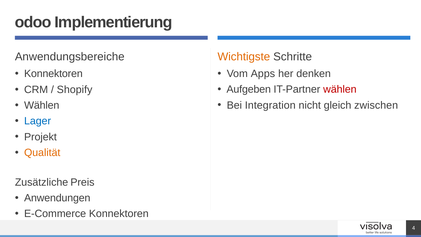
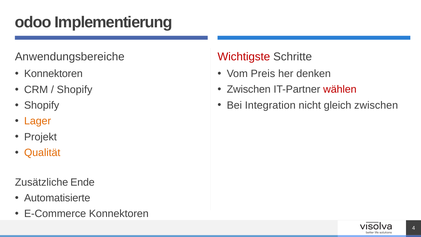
Wichtigste colour: orange -> red (244, 57)
Apps: Apps -> Preis (263, 74)
Aufgeben: Aufgeben -> Zwischen (249, 89)
Wählen: Wählen -> Shopify (42, 105)
Lager colour: blue -> orange (38, 121)
Preis: Preis -> Ende (83, 182)
Anwendungen: Anwendungen -> Automatisierte (57, 198)
